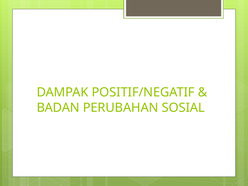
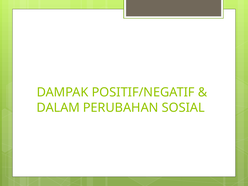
BADAN: BADAN -> DALAM (58, 108)
